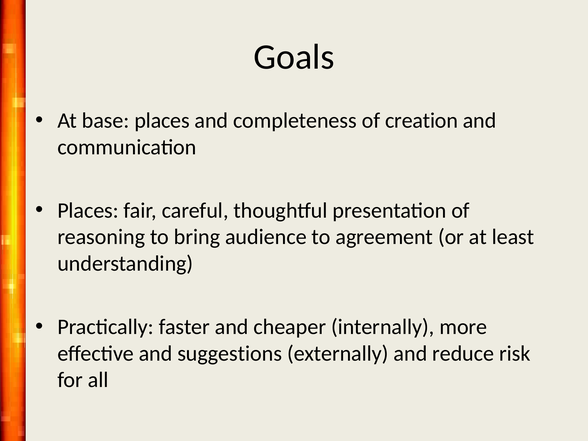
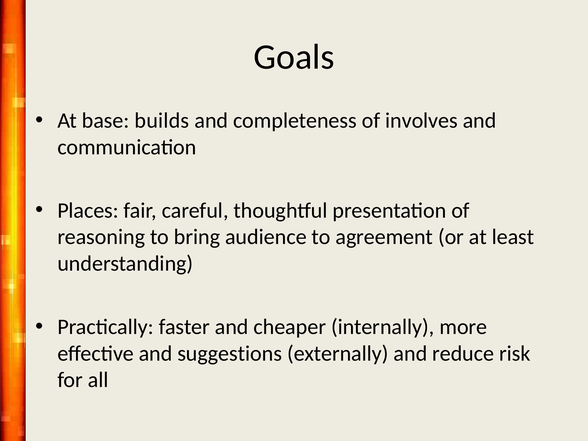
base places: places -> builds (162, 121)
creation: creation -> involves (421, 121)
